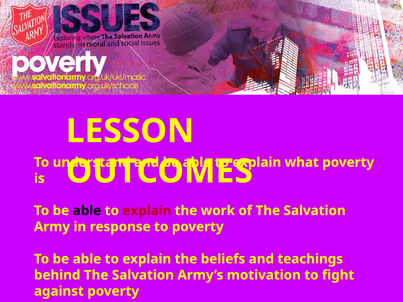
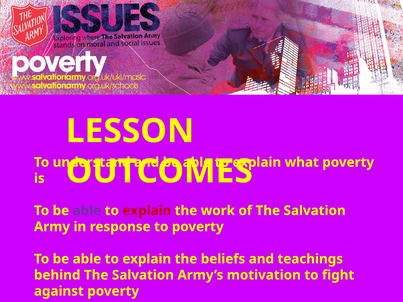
able colour: black -> purple (87, 211)
